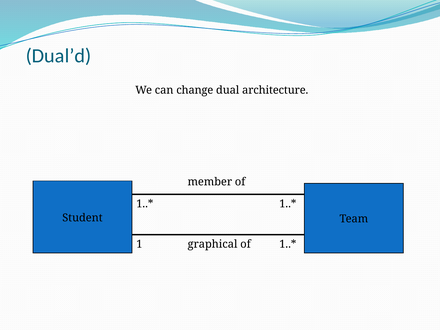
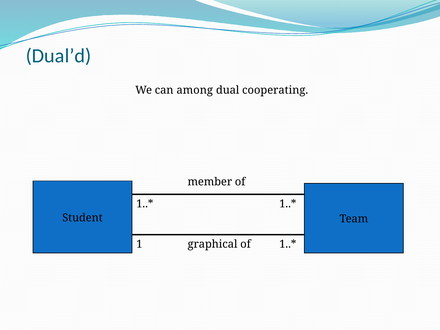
change: change -> among (195, 90)
architecture: architecture -> cooperating (275, 90)
